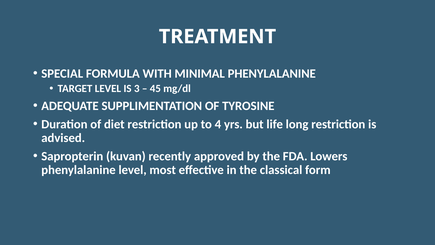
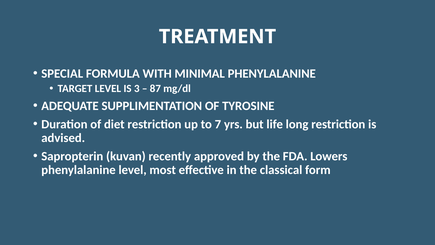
45: 45 -> 87 (155, 89)
4: 4 -> 7 (218, 124)
